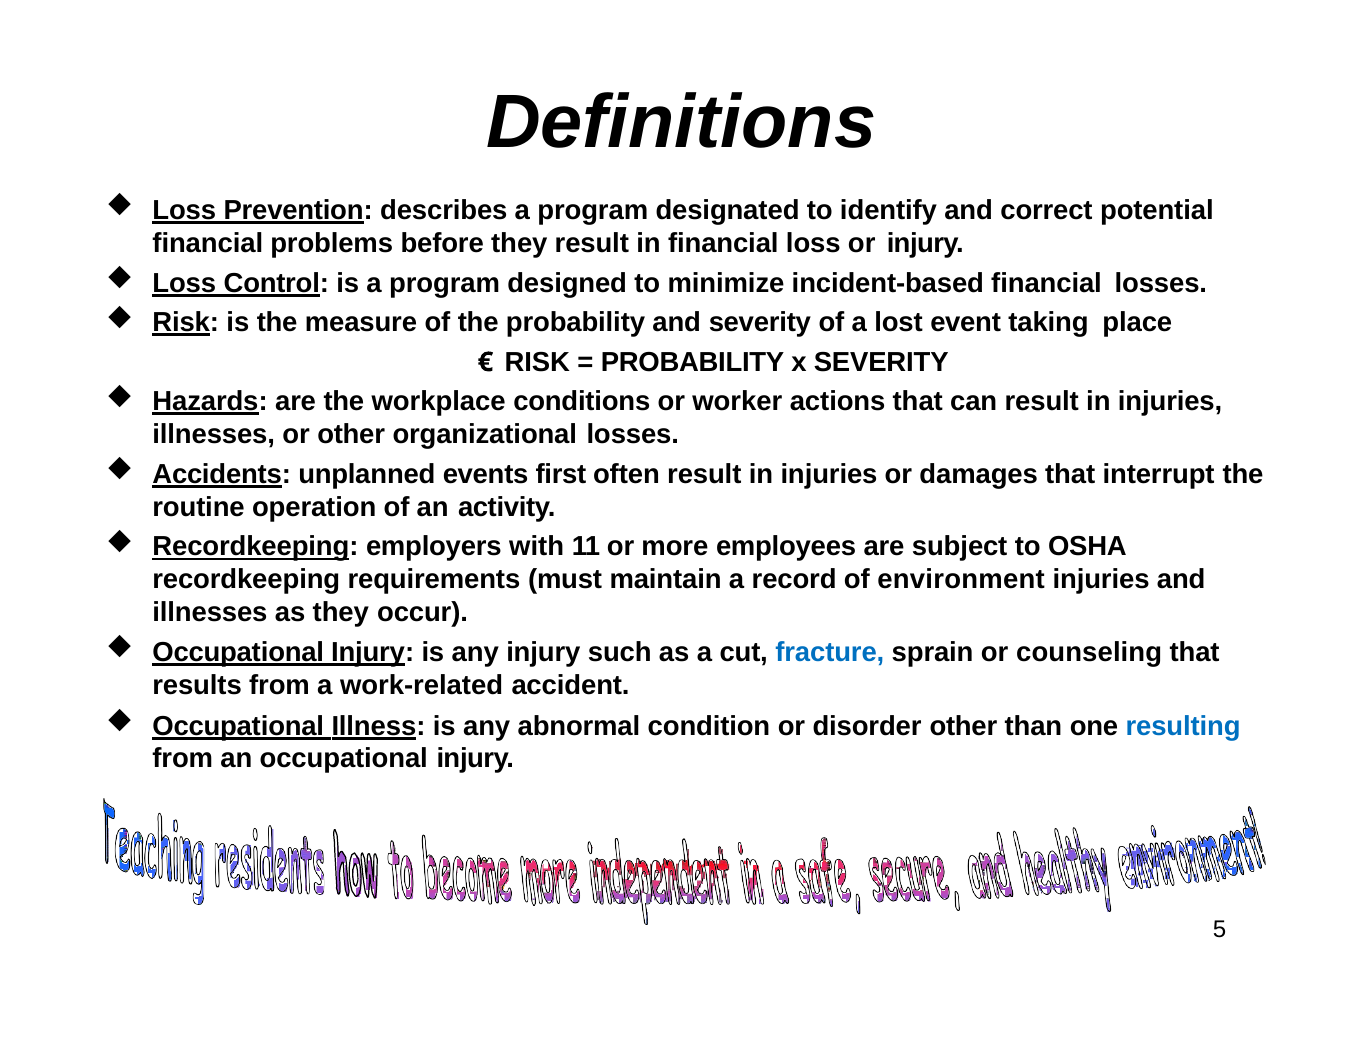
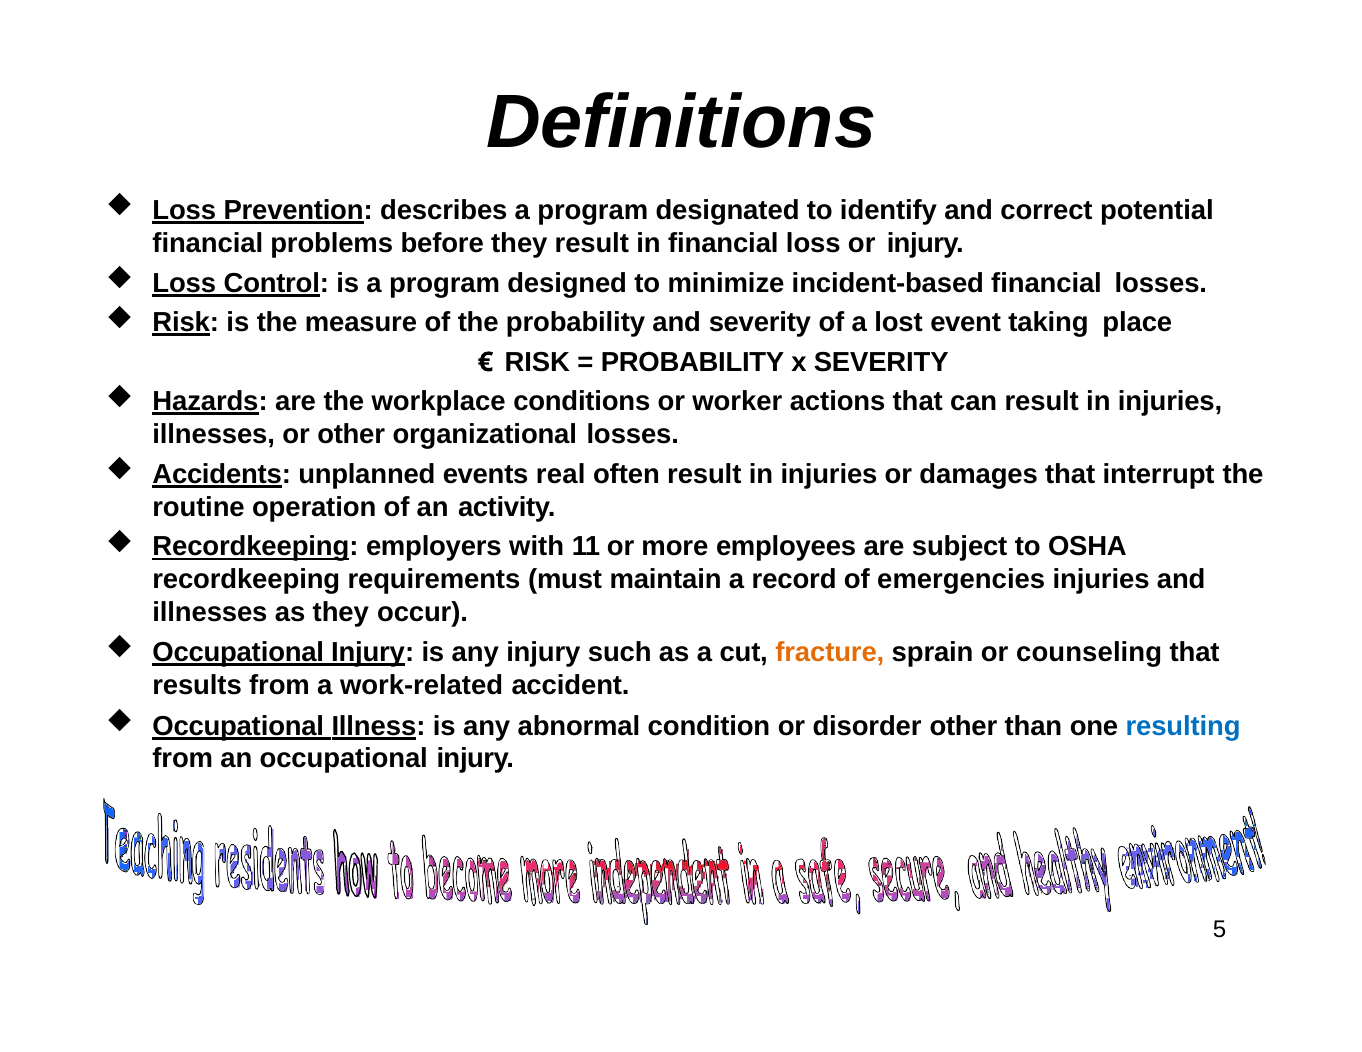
first: first -> real (561, 475)
environment: environment -> emergencies (961, 580)
fracture colour: blue -> orange (830, 653)
